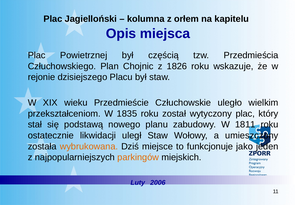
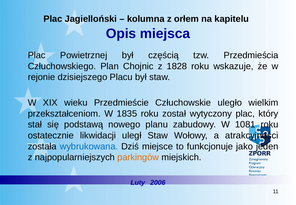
1826: 1826 -> 1828 (177, 66)
1811: 1811 -> 1081 (245, 125)
umieszczony: umieszczony -> atrakcyjności (252, 135)
wybrukowana colour: orange -> blue (89, 146)
